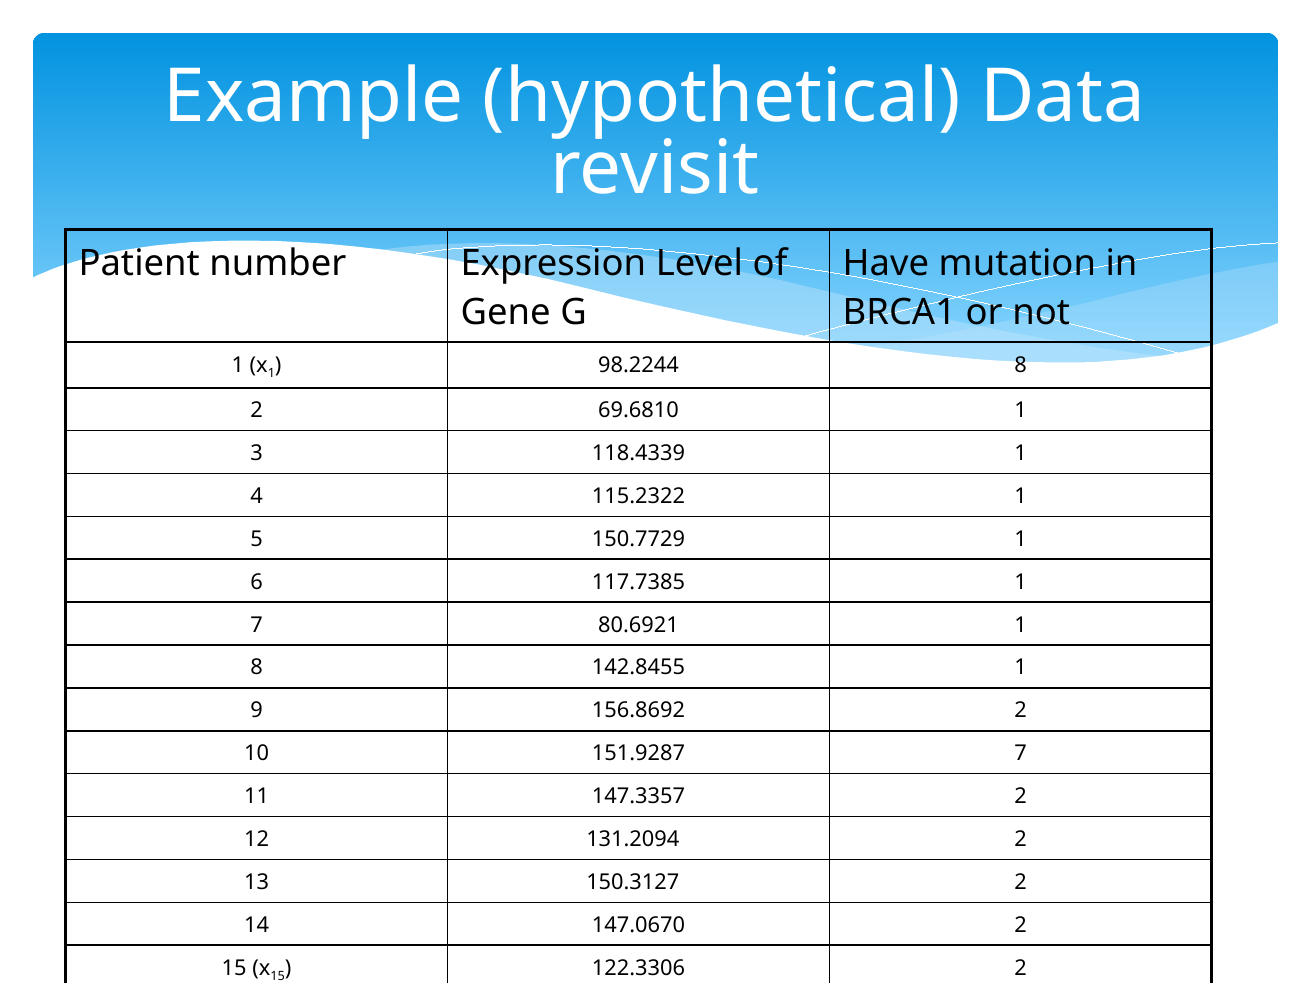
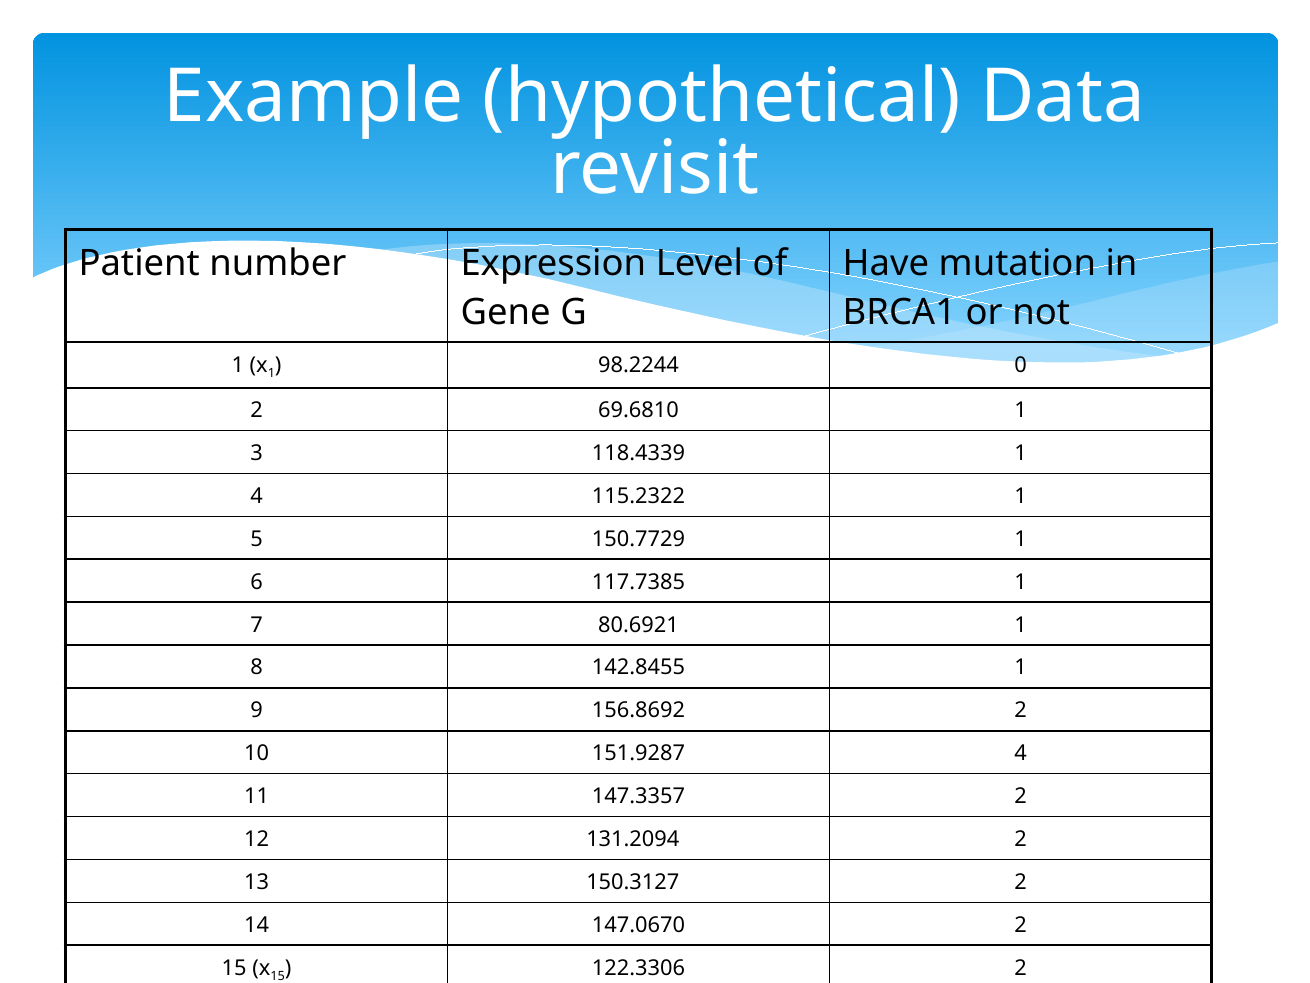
98.2244 8: 8 -> 0 (1021, 365)
151.9287 7: 7 -> 4 (1021, 753)
